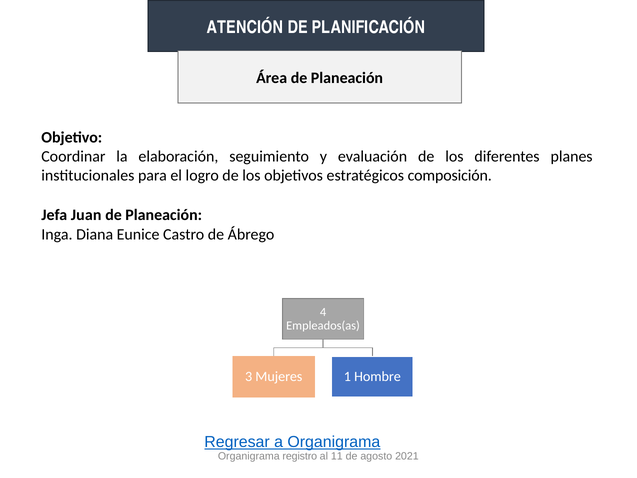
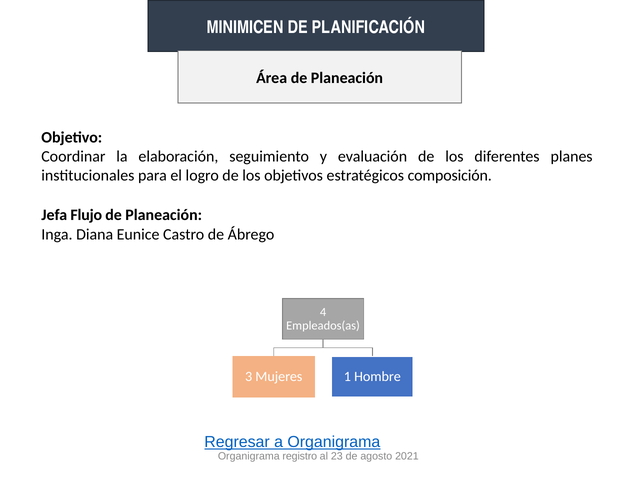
ATENCIÓN: ATENCIÓN -> MINIMICEN (245, 27)
Juan: Juan -> Flujo (86, 215)
11: 11 -> 23 (337, 456)
